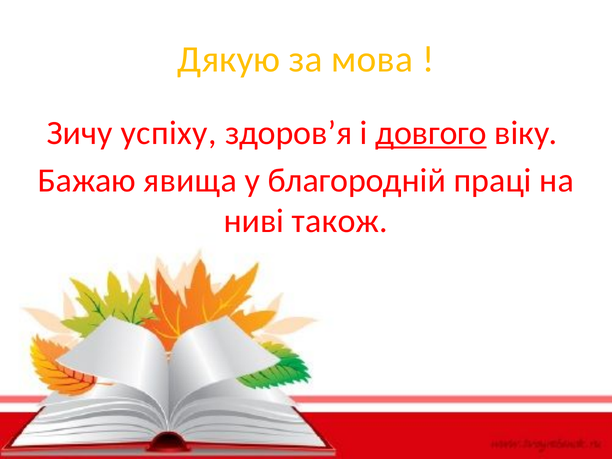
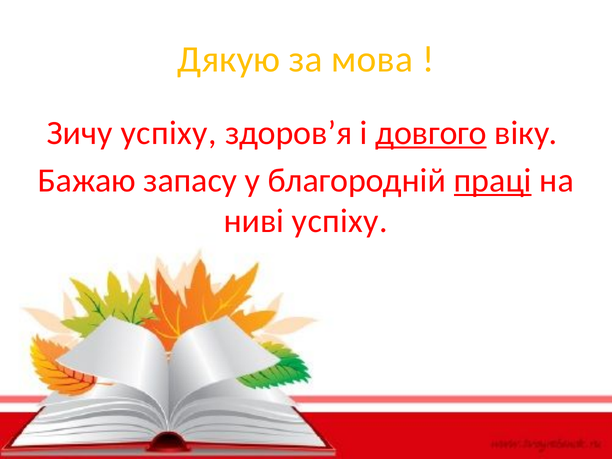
явища: явища -> запасу (190, 180)
праці underline: none -> present (493, 180)
ниві також: також -> успіху (340, 221)
